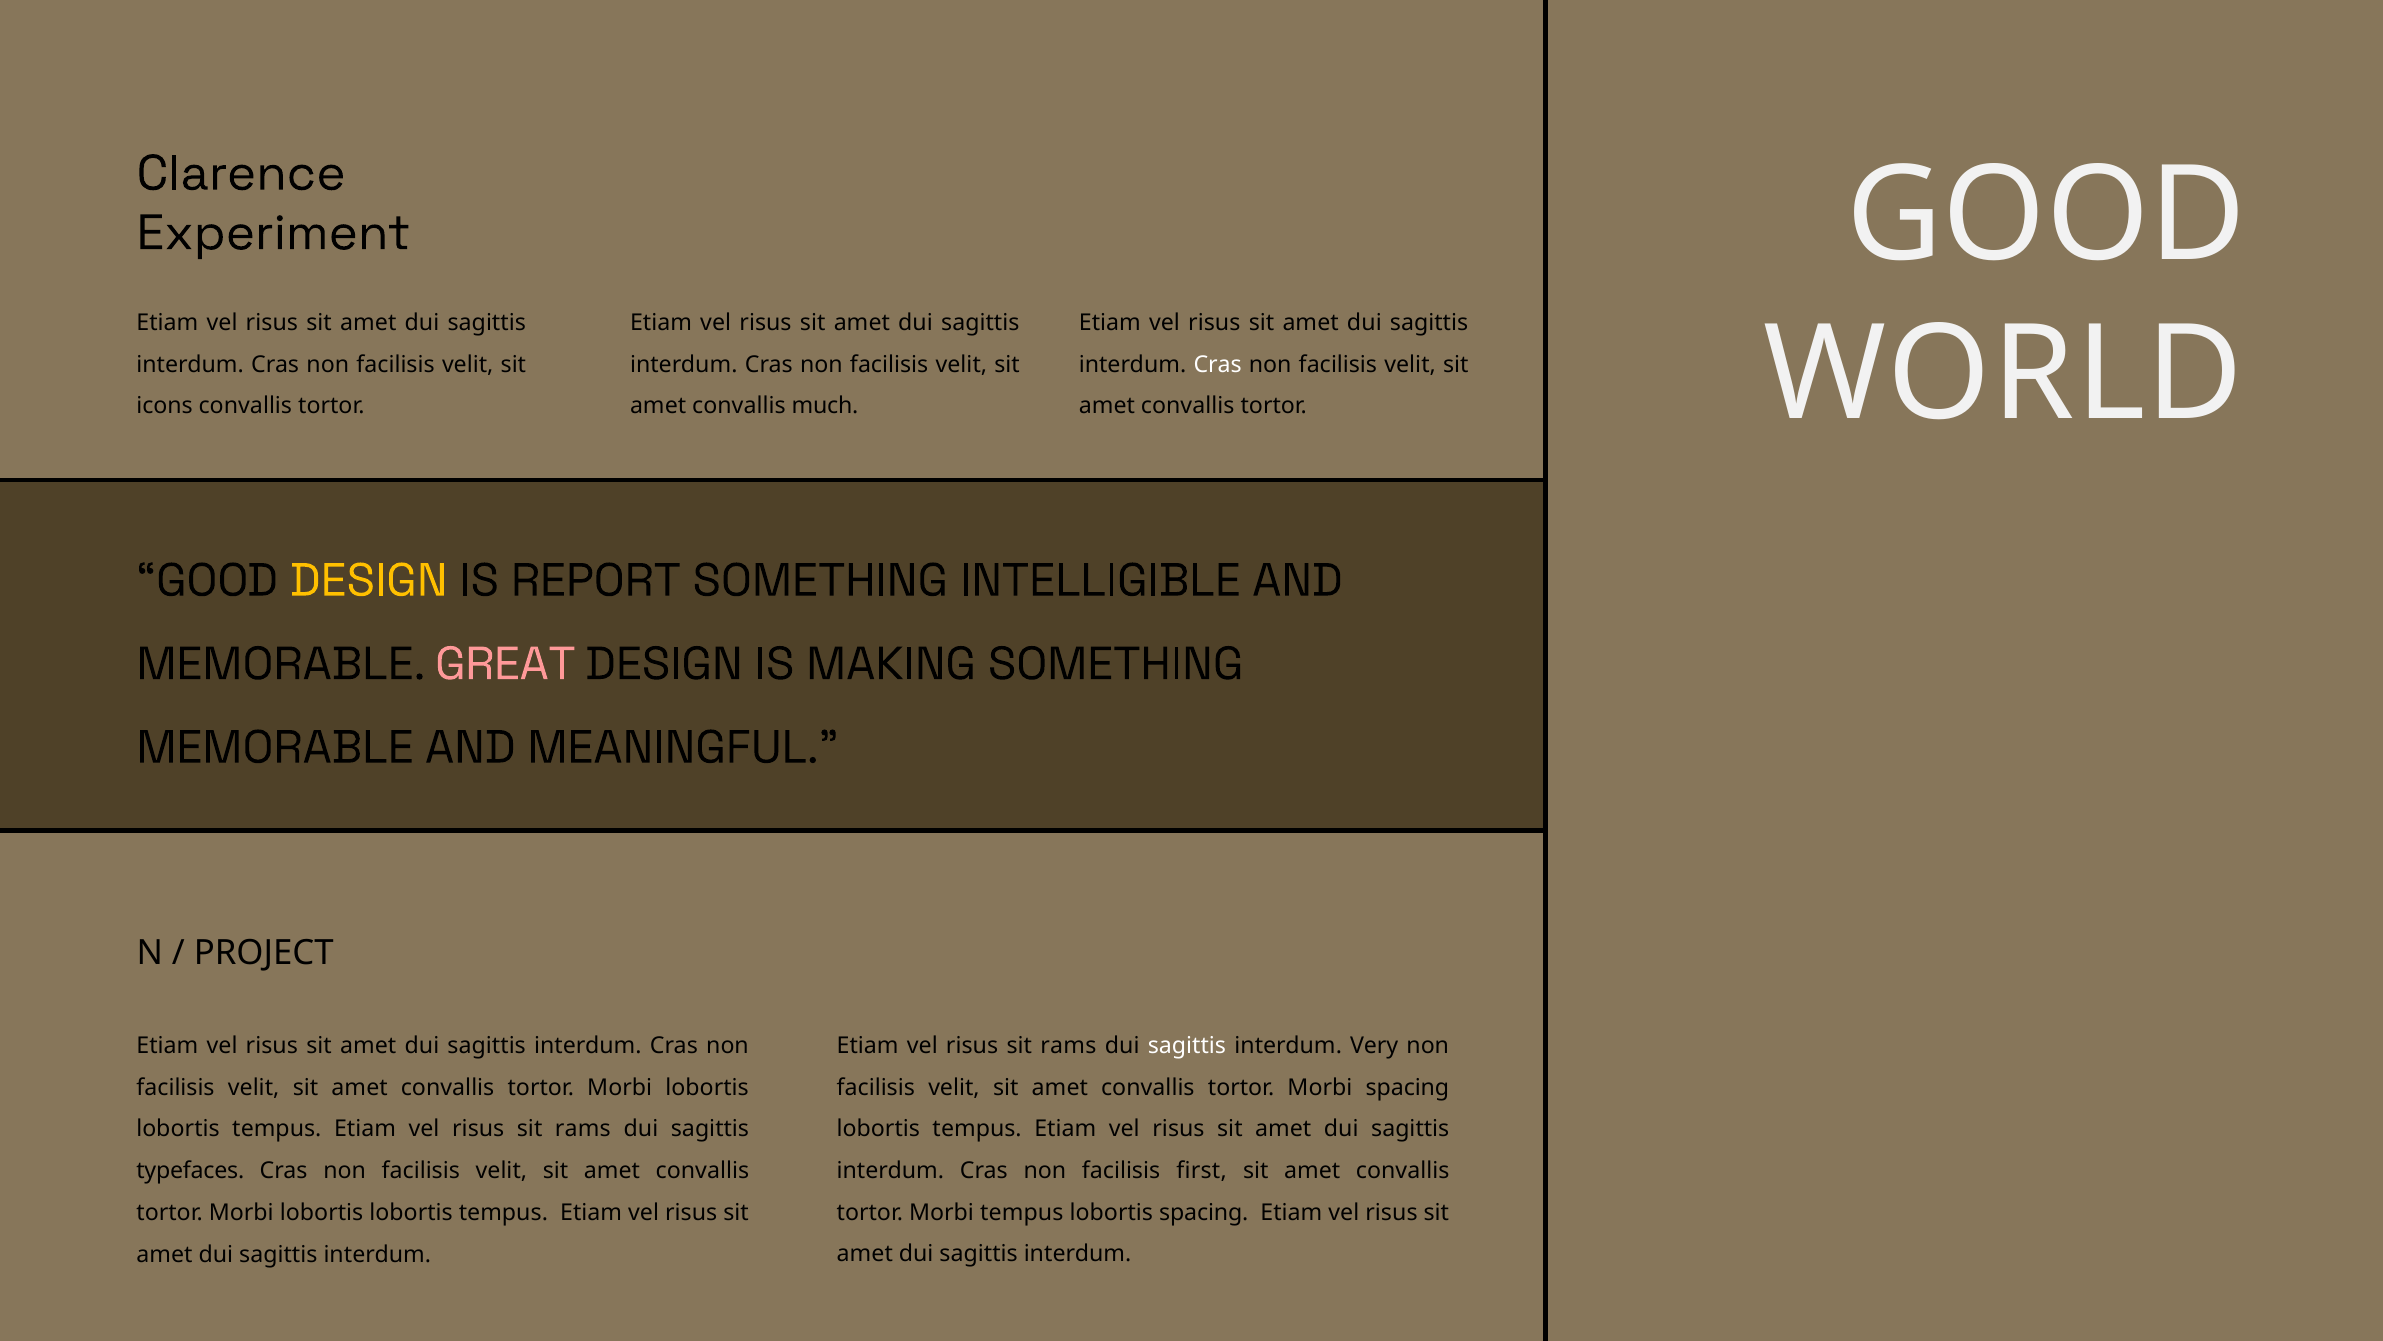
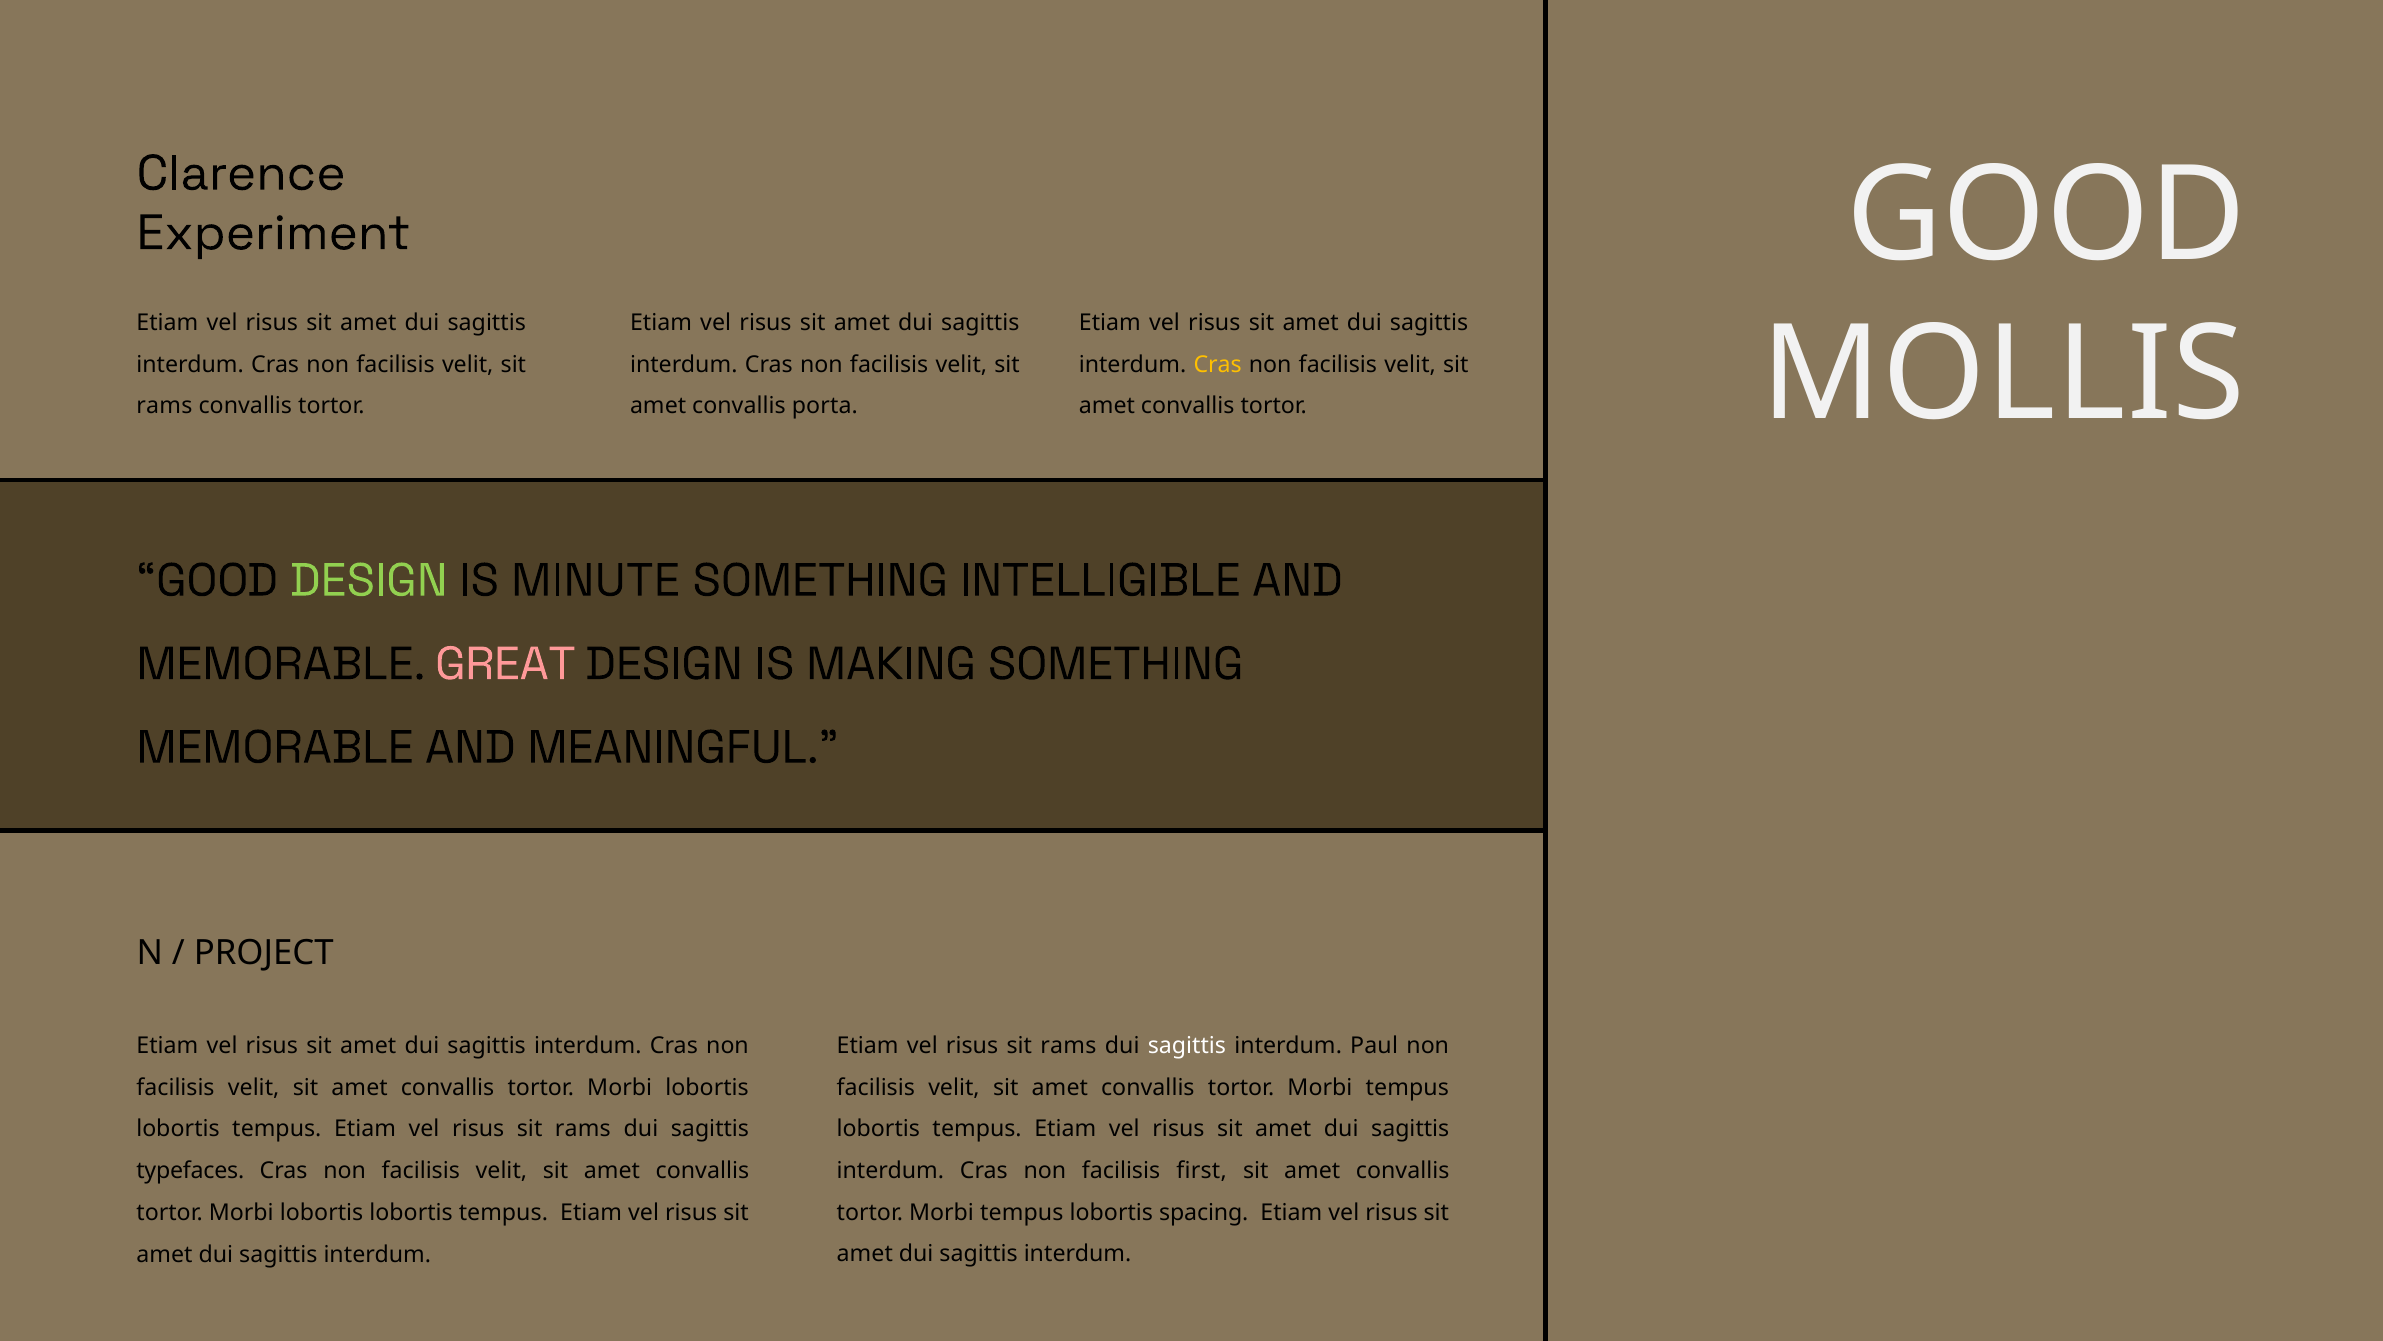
WORLD: WORLD -> MOLLIS (2004, 374)
Cras colour: white -> yellow (1218, 364)
icons: icons -> rams (164, 406)
much: much -> porta (825, 406)
DESIGN colour: yellow -> light green (369, 580)
REPORT: REPORT -> MINUTE (596, 580)
Very: Very -> Paul (1374, 1045)
spacing: spacing -> tempus (1407, 1087)
